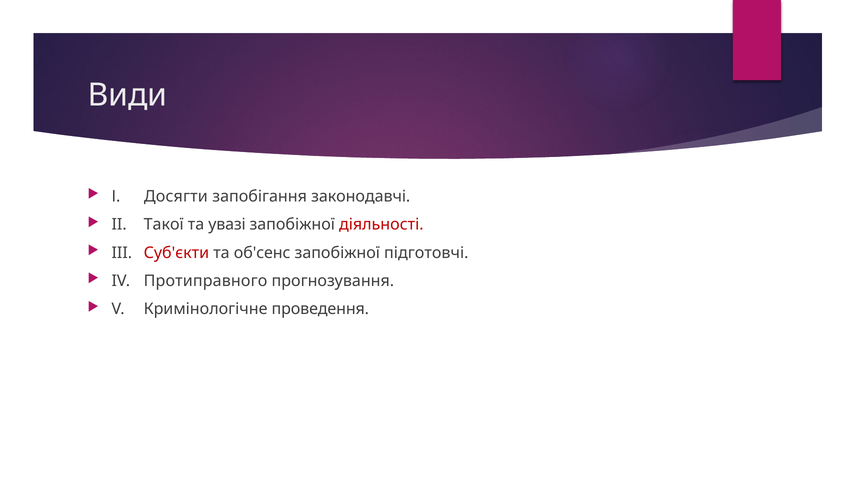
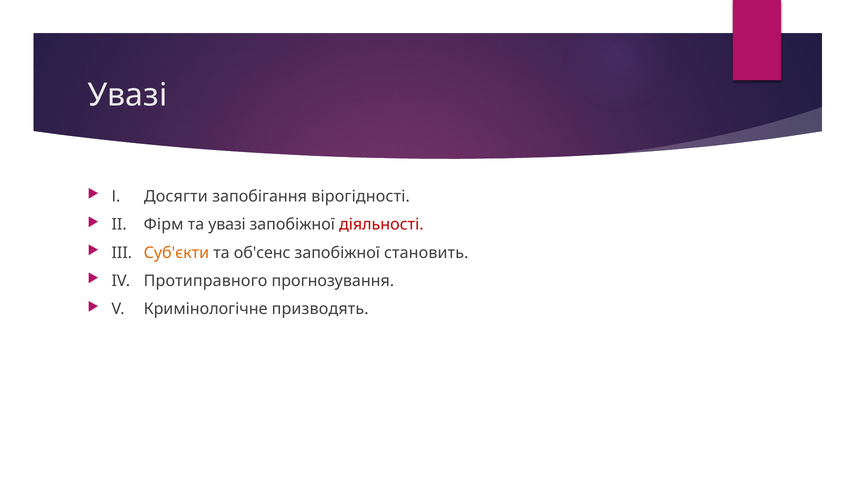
Види: Види -> Увазі (127, 95)
законодавчі: законодавчі -> вірогідності (361, 197)
Такої: Такої -> Фірм (164, 225)
Суб'єкти colour: red -> orange (176, 253)
підготовчі: підготовчі -> становить (426, 253)
проведення: проведення -> призводять (320, 309)
